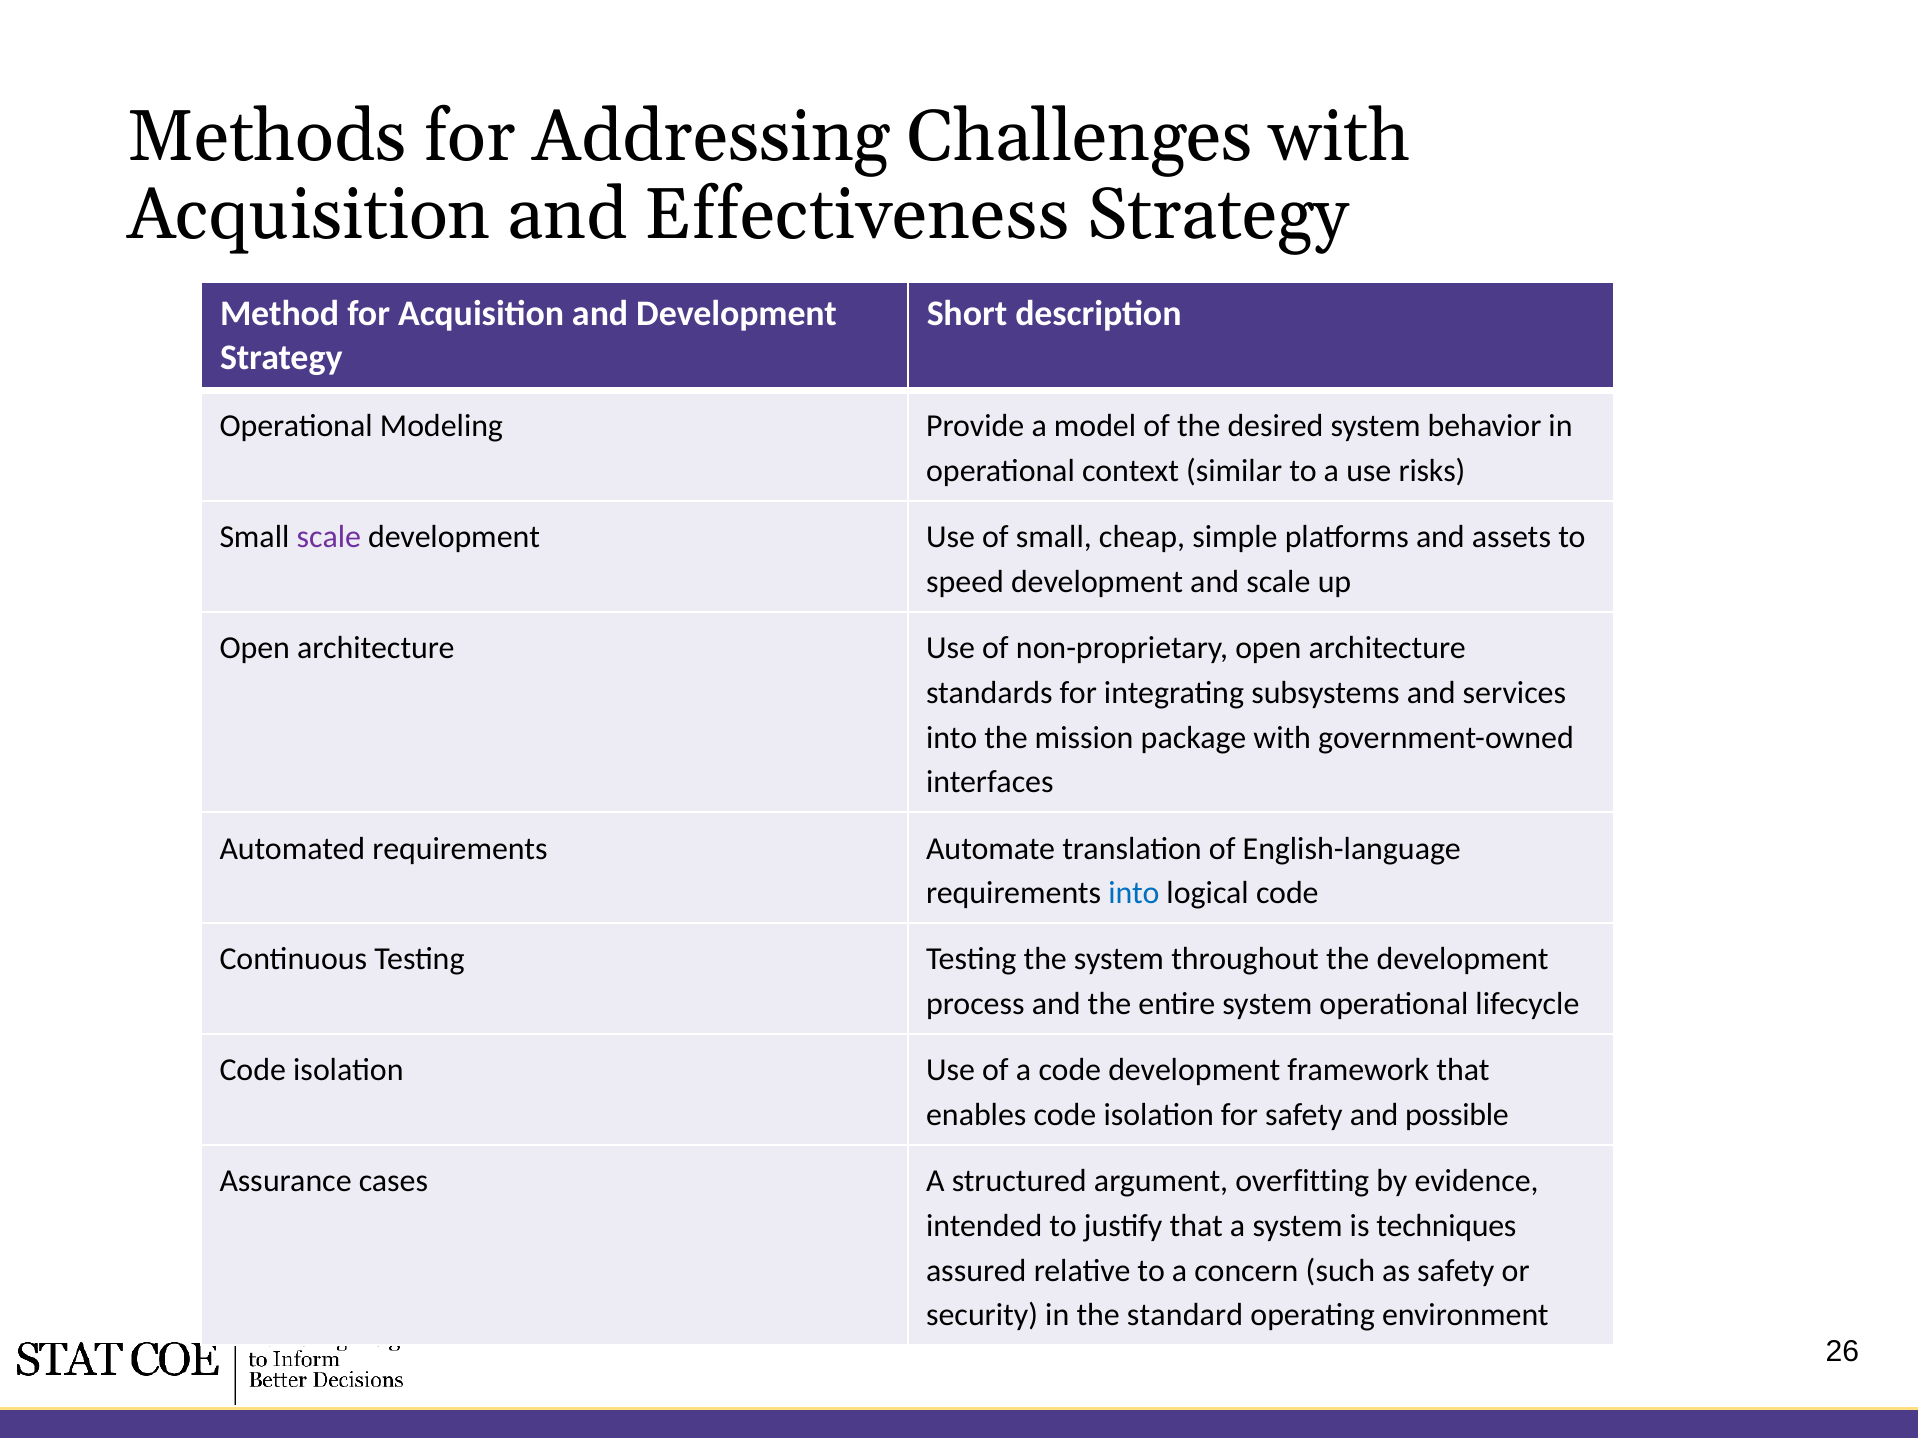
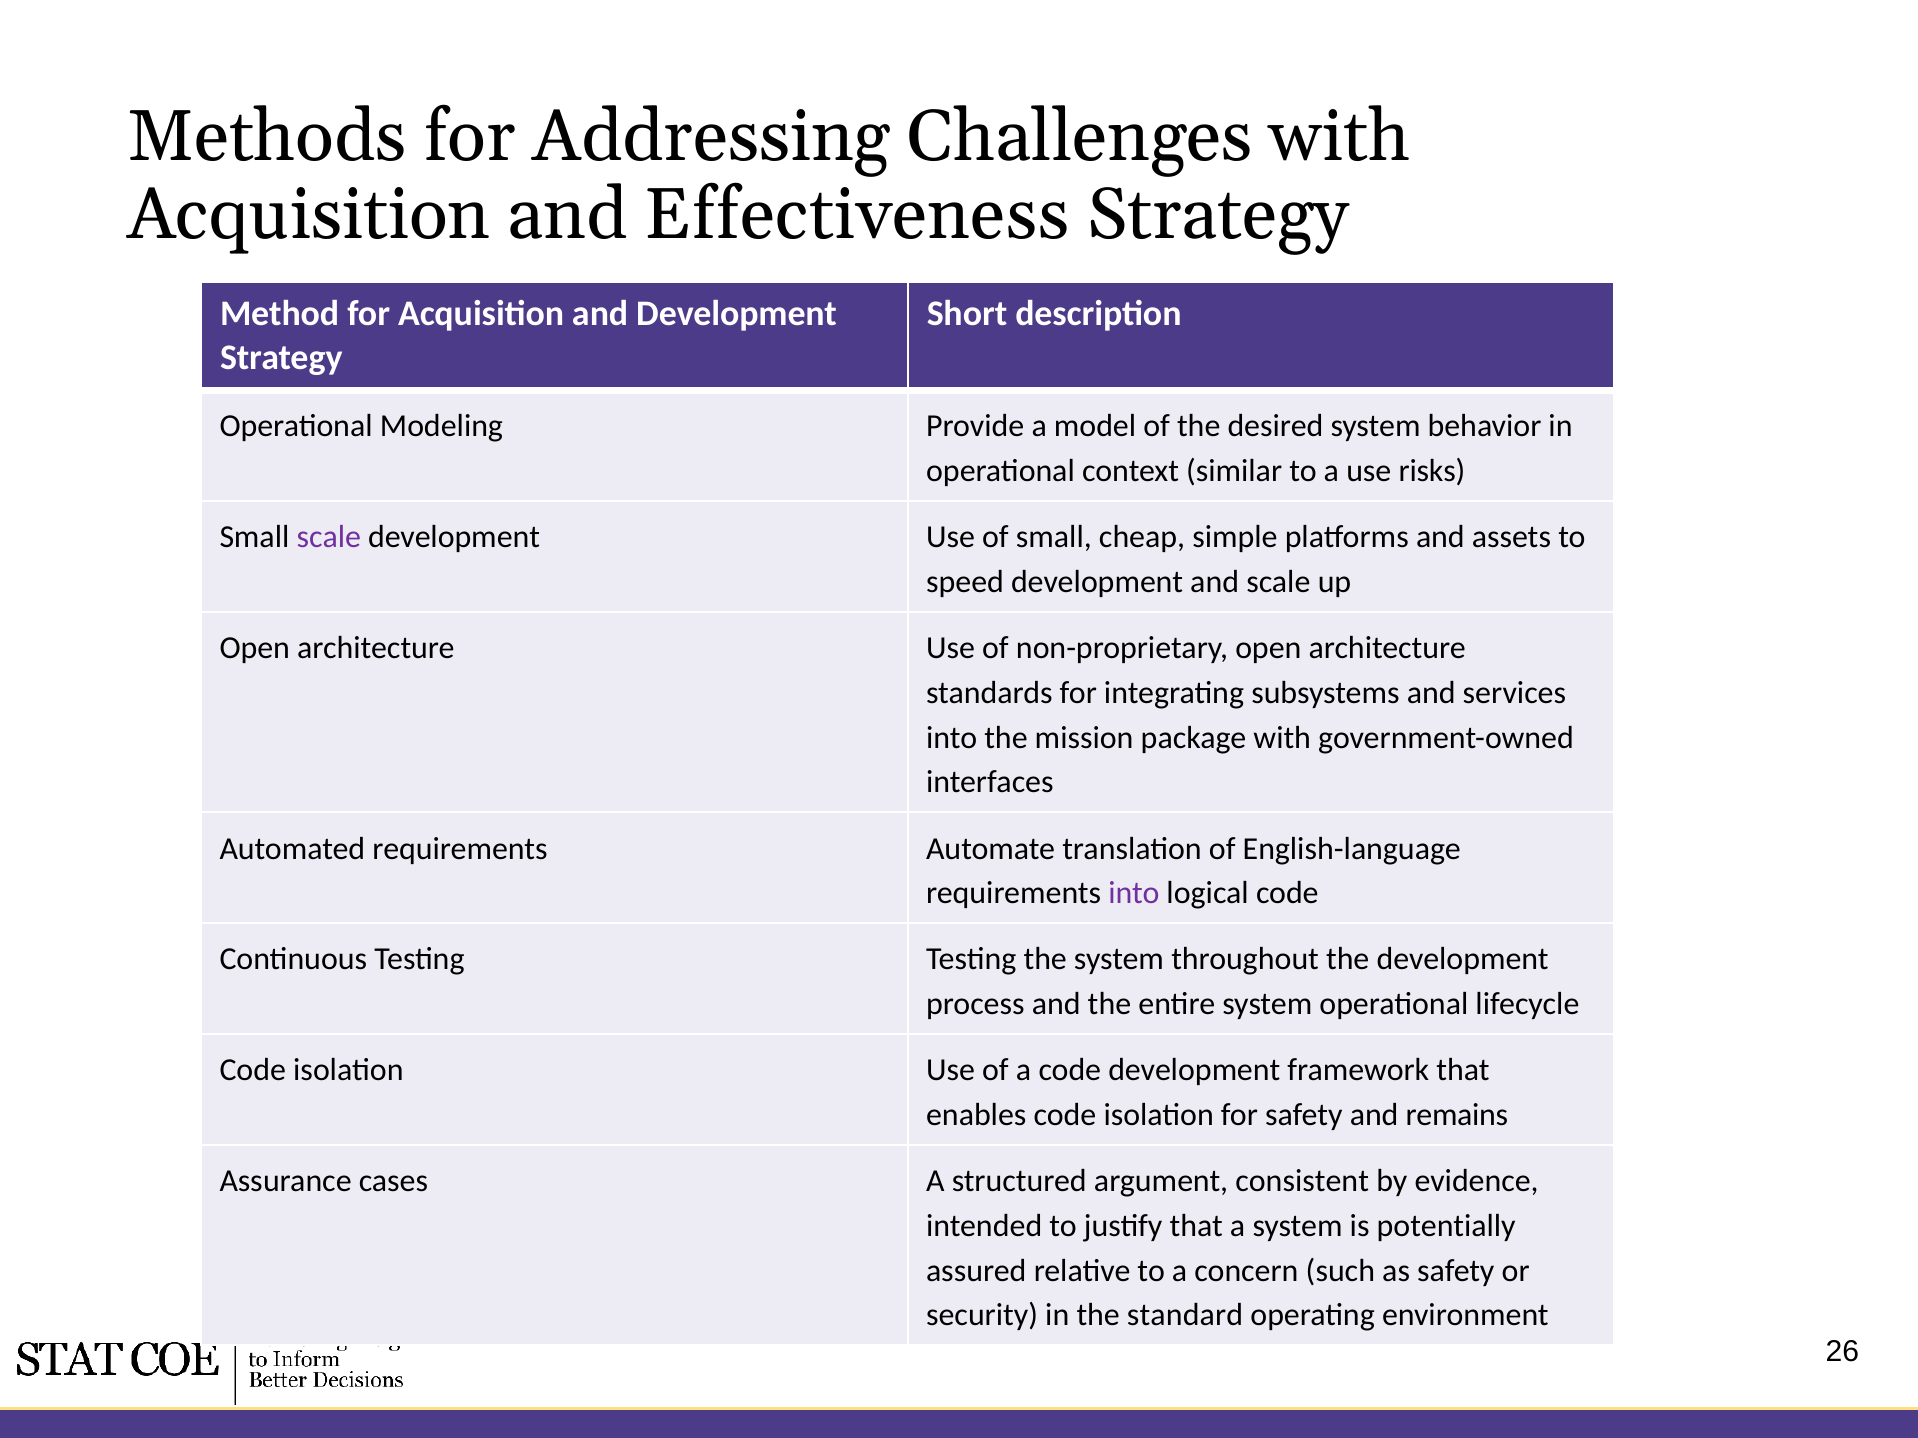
into colour: blue -> purple (1134, 894)
possible: possible -> remains (1457, 1115)
overfitting: overfitting -> consistent (1302, 1182)
techniques: techniques -> potentially (1446, 1226)
